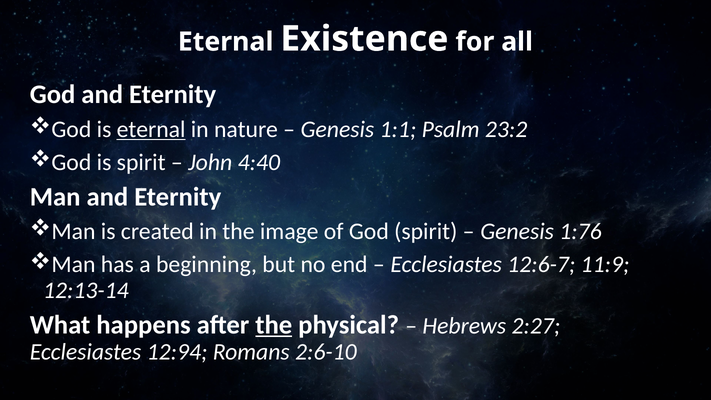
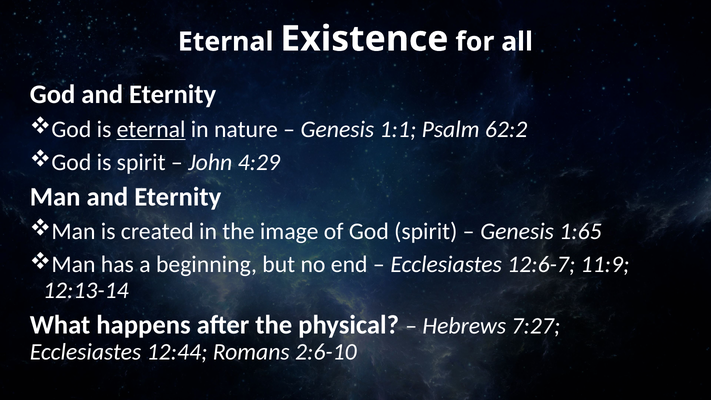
23:2: 23:2 -> 62:2 (506, 129)
4:40: 4:40 -> 4:29 (259, 162)
1:76: 1:76 -> 1:65 (580, 232)
the underline: present -> none (274, 325)
2:27: 2:27 -> 7:27 (536, 326)
12:94: 12:94 -> 12:44 (177, 352)
